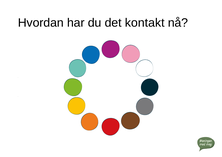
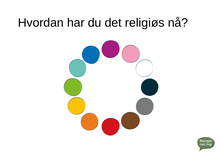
kontakt: kontakt -> religiøs (145, 23)
